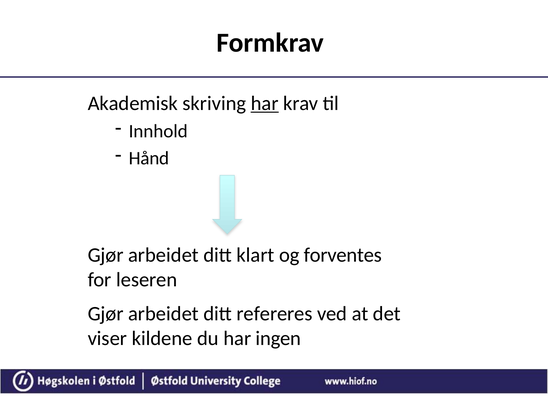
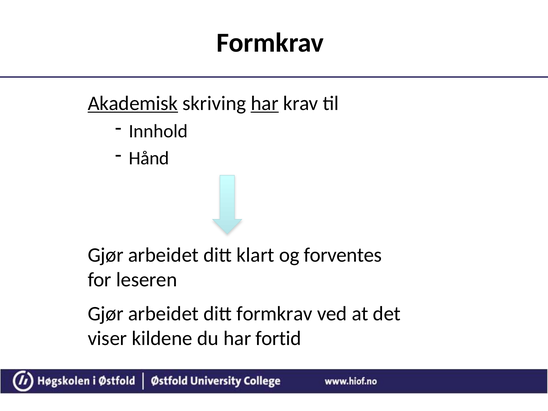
Akademisk underline: none -> present (133, 103)
ditt refereres: refereres -> formkrav (274, 314)
ingen: ingen -> fortid (278, 338)
